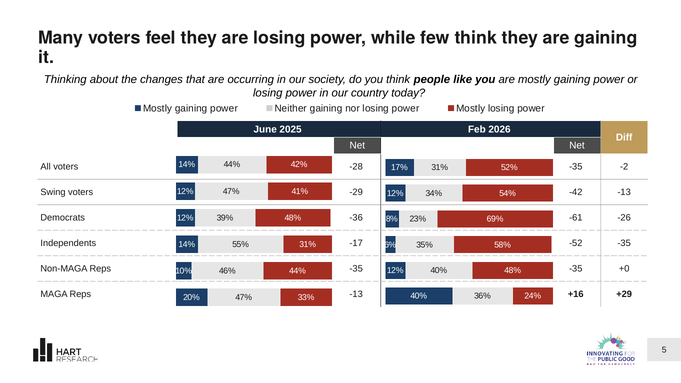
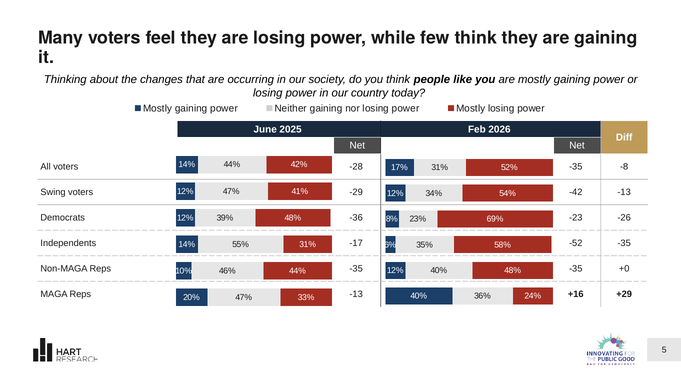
-2: -2 -> -8 (624, 167)
-61: -61 -> -23 (576, 218)
